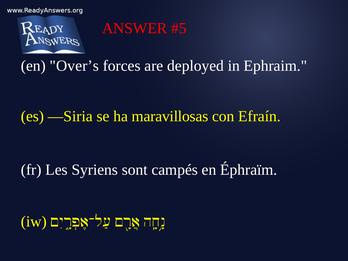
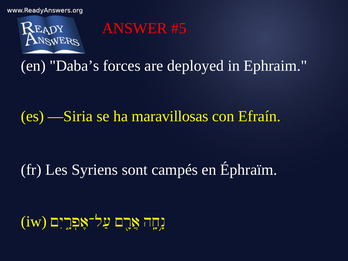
Over’s: Over’s -> Daba’s (74, 66)
